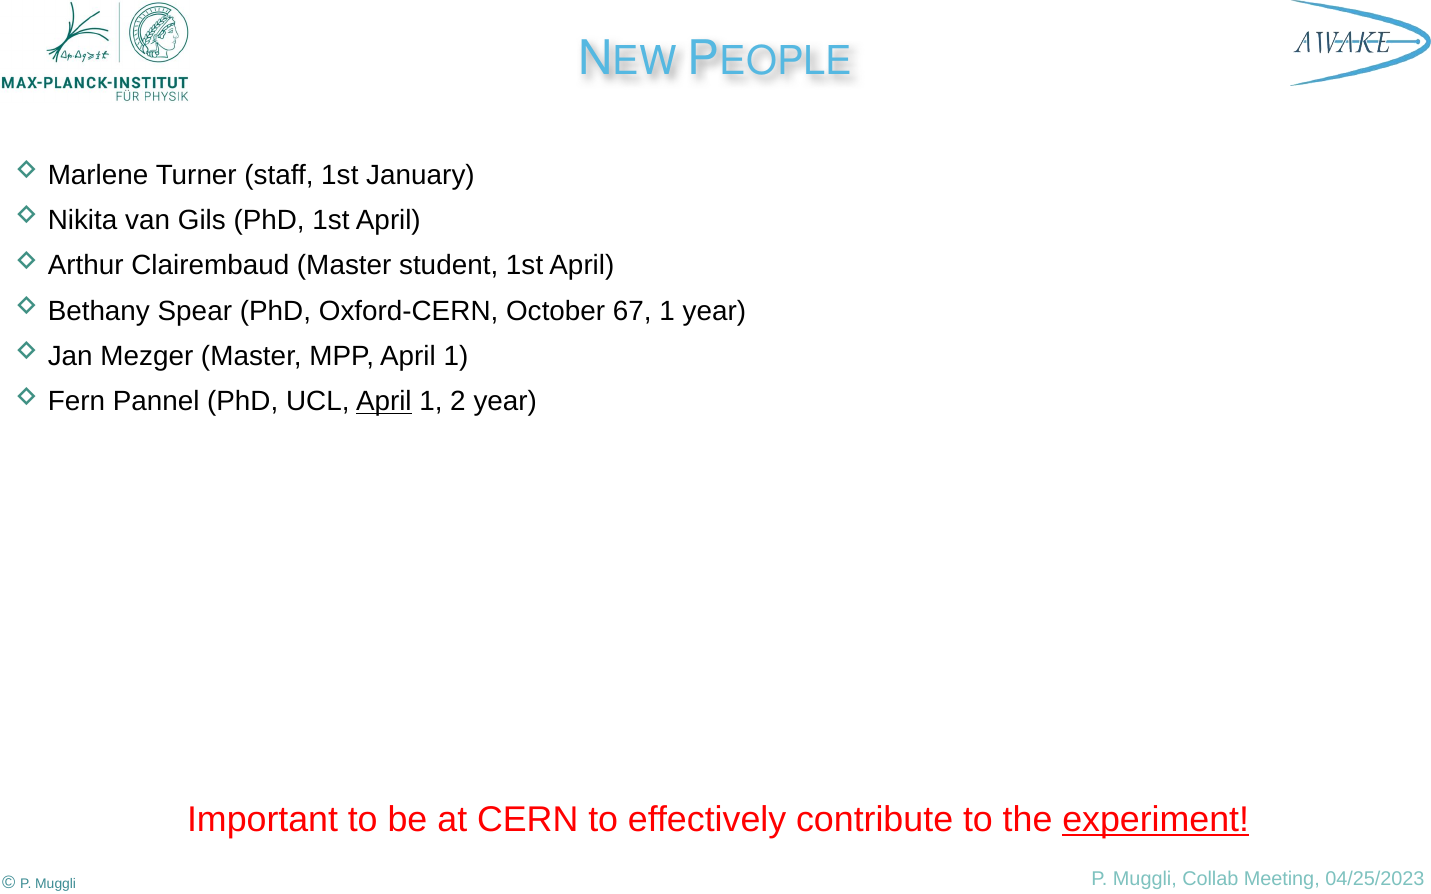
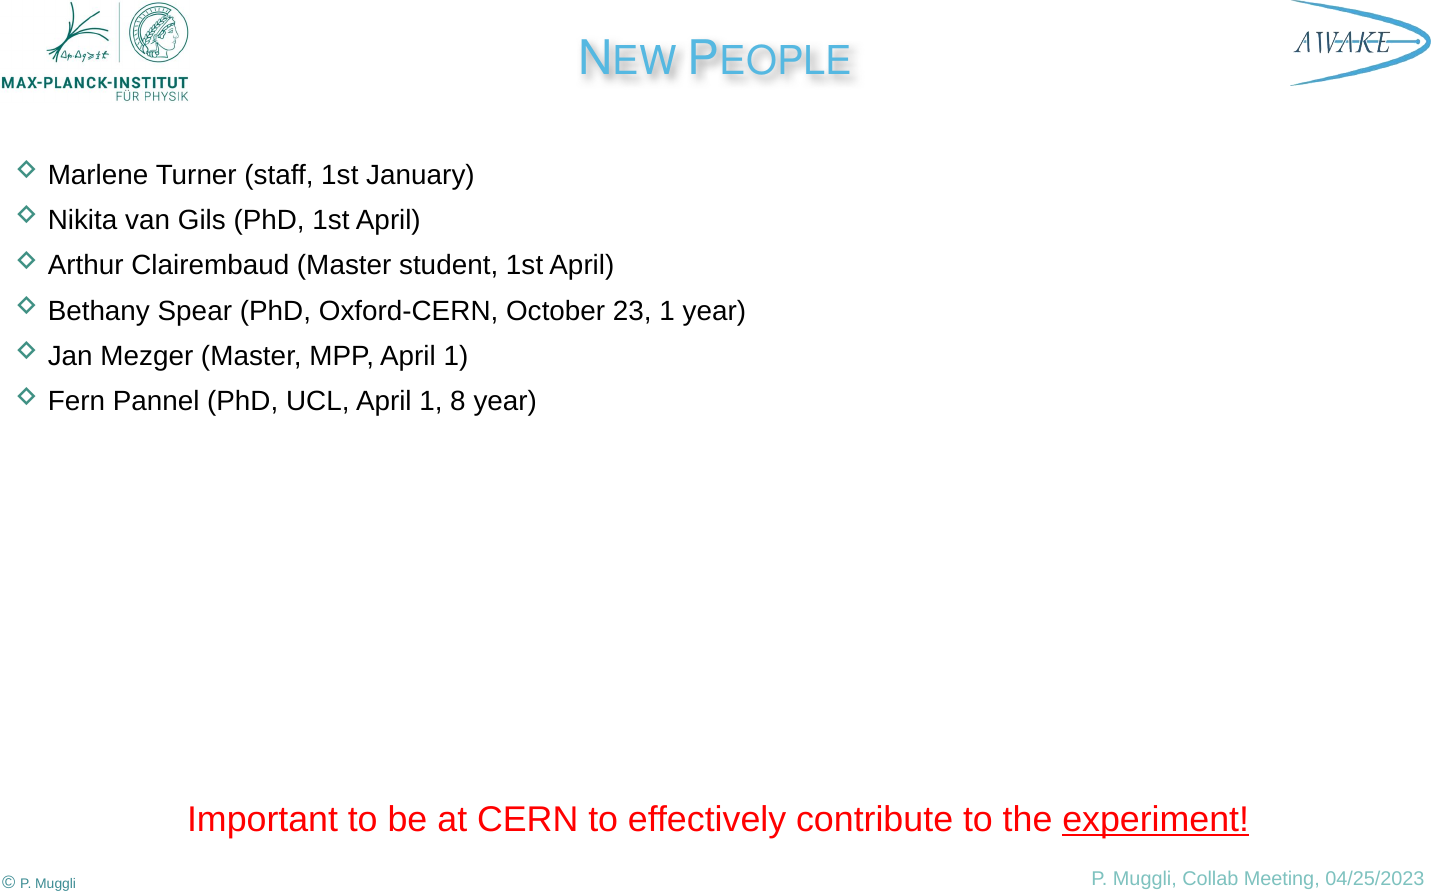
67: 67 -> 23 (632, 311)
April underline: present -> none (384, 402)
2: 2 -> 8 (458, 402)
